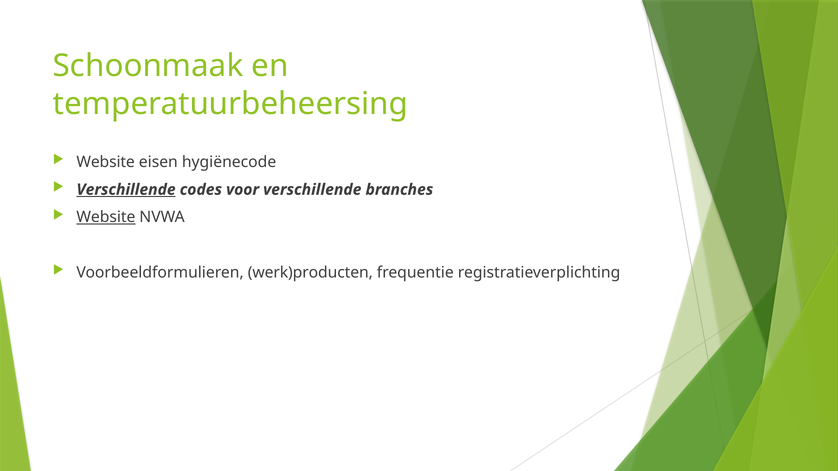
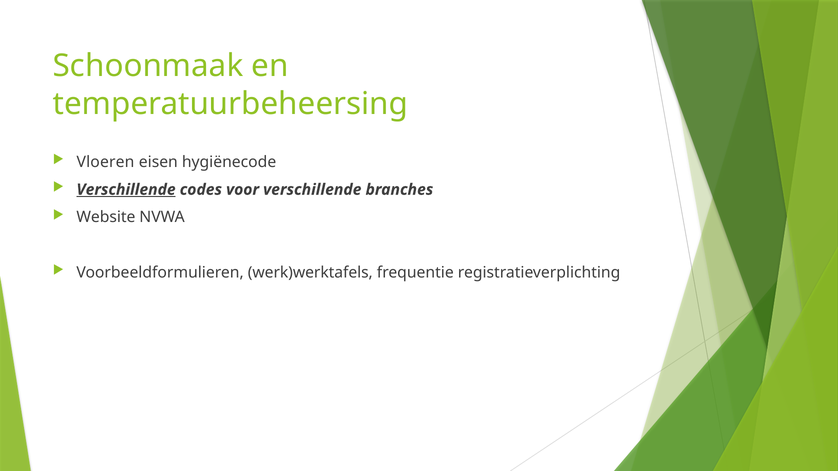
Website: Website -> Vloeren (105, 162)
Website underline: present -> none (106, 217)
werk)producten: werk)producten -> werk)werktafels (310, 273)
